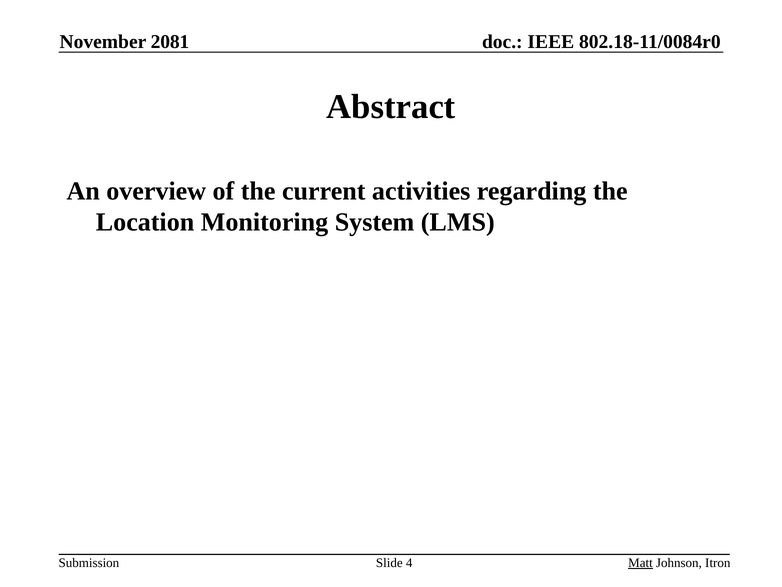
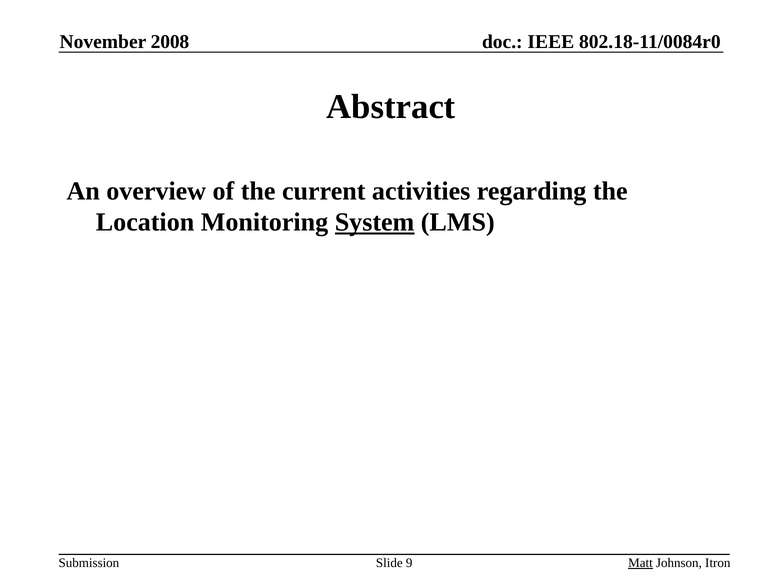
2081: 2081 -> 2008 (170, 42)
System underline: none -> present (375, 222)
4: 4 -> 9 (409, 562)
